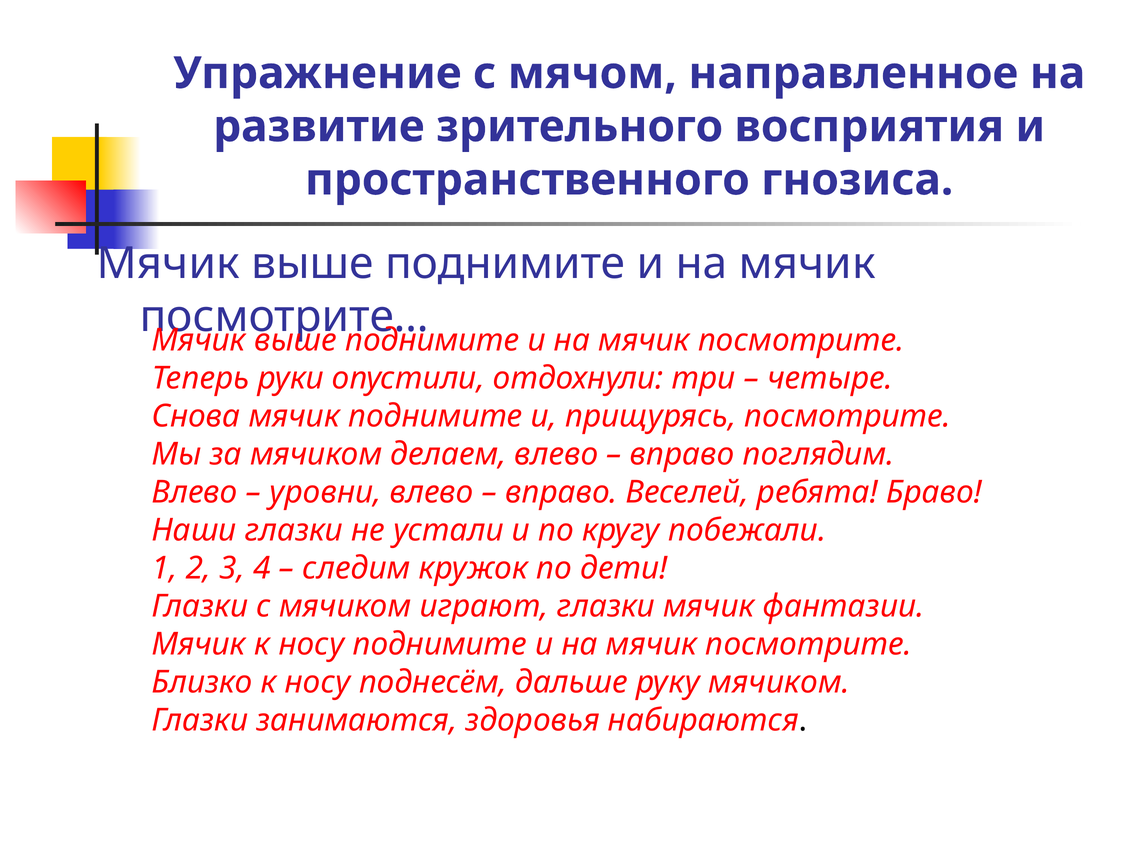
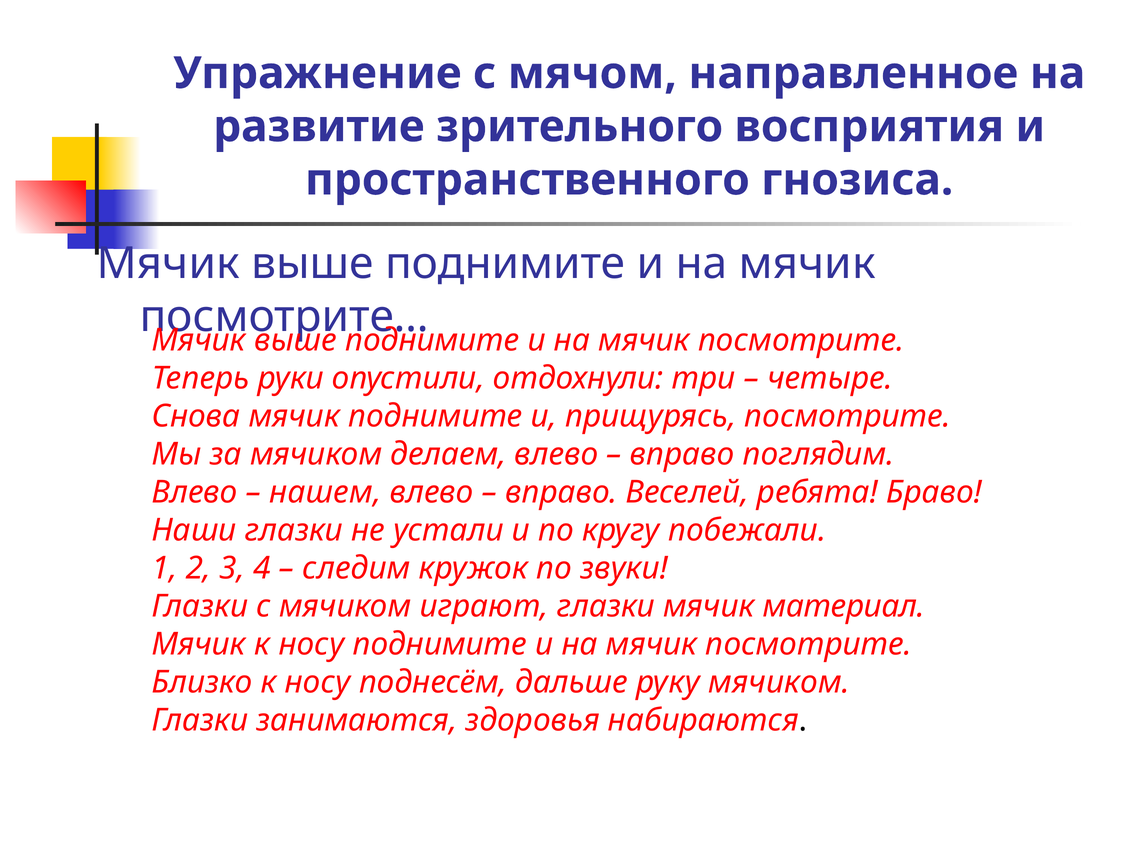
уровни: уровни -> нашем (325, 492)
дети: дети -> звуки (624, 568)
фантазии: фантазии -> материал (844, 606)
